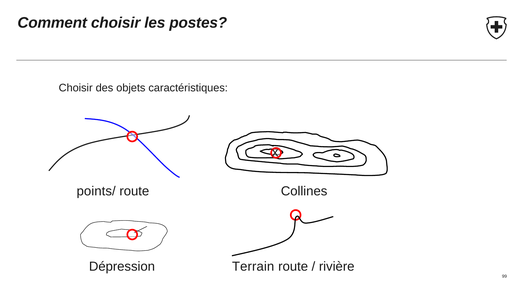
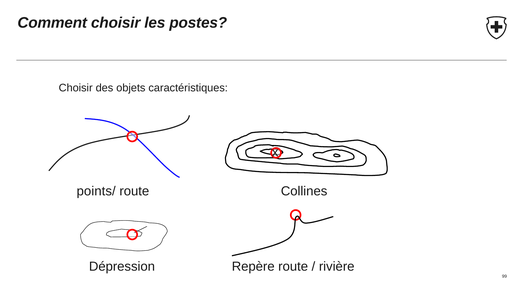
Terrain: Terrain -> Repère (253, 267)
